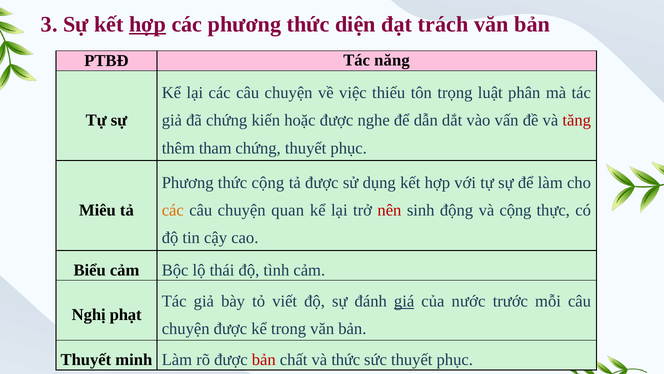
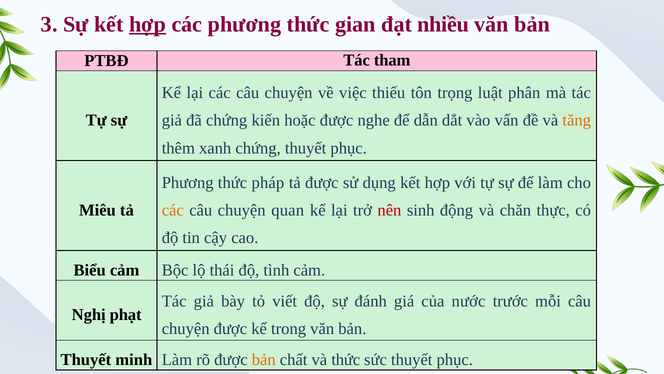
diện: diện -> gian (355, 24)
trách: trách -> nhiều (443, 24)
năng: năng -> tham (392, 60)
tăng colour: red -> orange (577, 120)
tham: tham -> xanh (215, 148)
thức cộng: cộng -> pháp (268, 182)
và cộng: cộng -> chăn (515, 210)
giá underline: present -> none (404, 301)
bản colour: red -> orange (264, 359)
